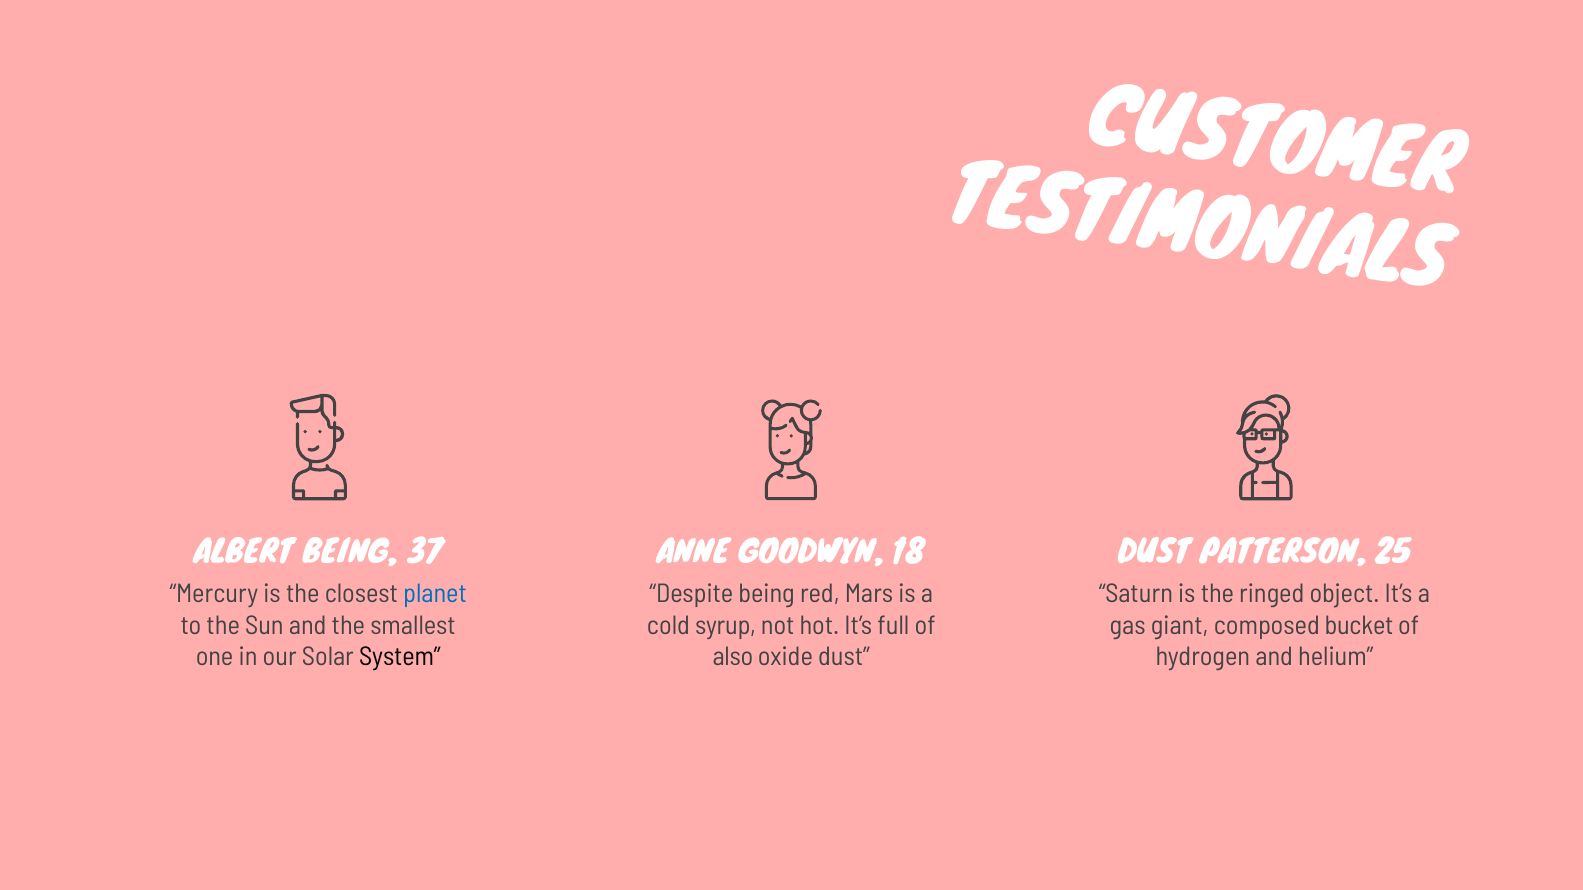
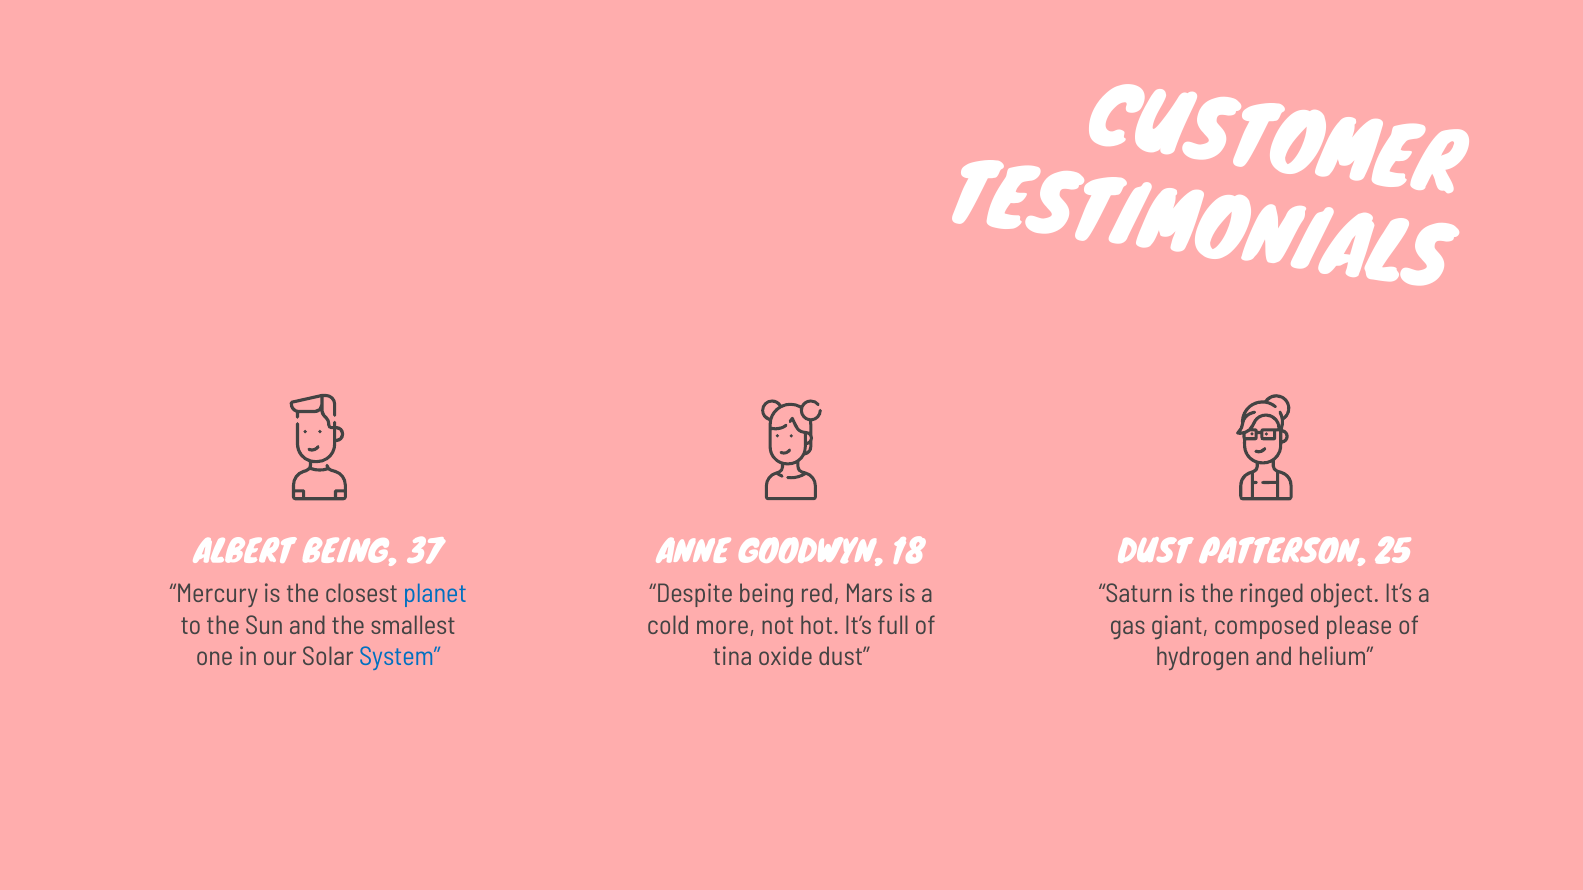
syrup: syrup -> more (725, 626)
bucket: bucket -> please (1359, 626)
System colour: black -> blue (400, 657)
also: also -> tina (733, 657)
